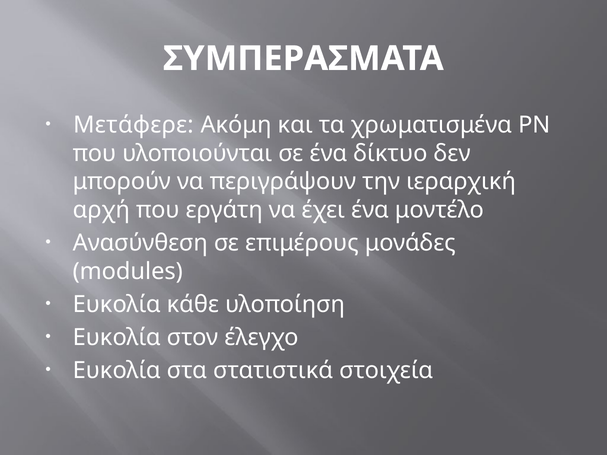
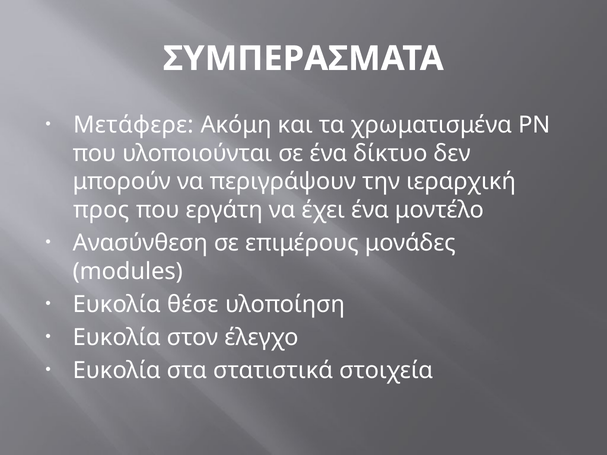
αρχή: αρχή -> προς (101, 210)
κάθε: κάθε -> θέσε (193, 305)
